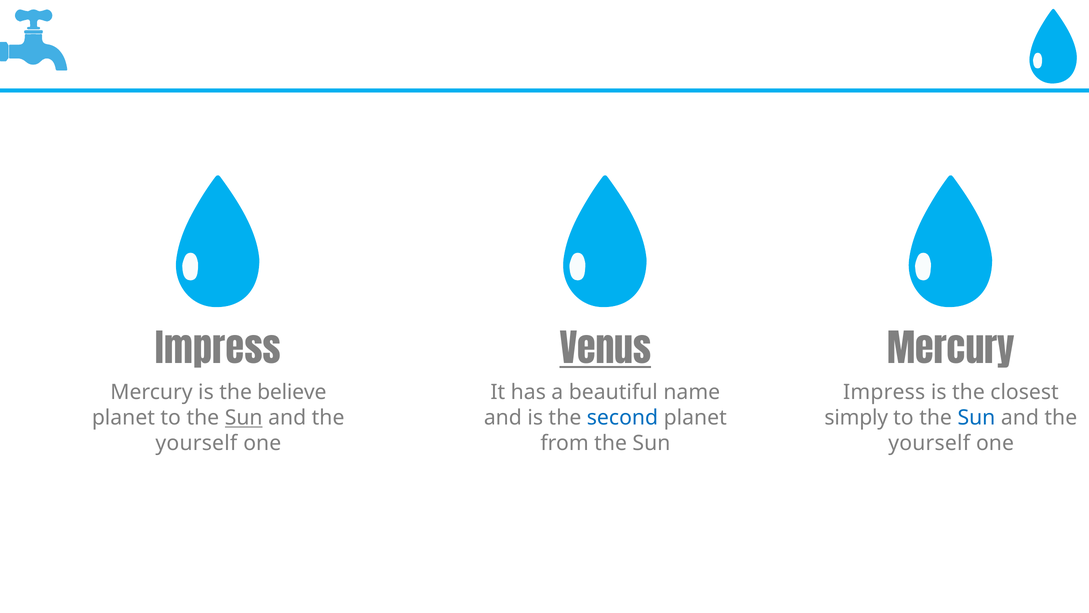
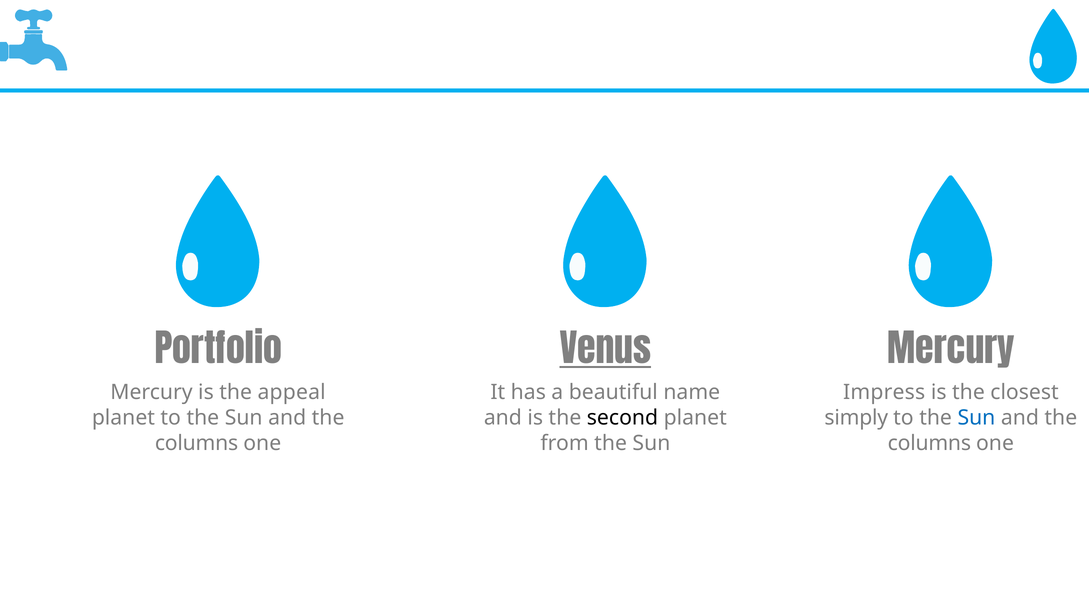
Impress: Impress -> Portfolio (218, 350)
believe: believe -> appeal (292, 392)
Sun underline: present -> none (244, 418)
second colour: blue -> black (622, 418)
yourself: yourself -> columns (197, 443)
yourself: yourself -> columns (929, 443)
